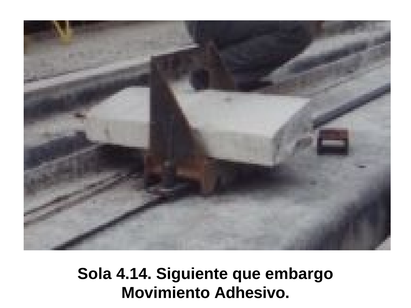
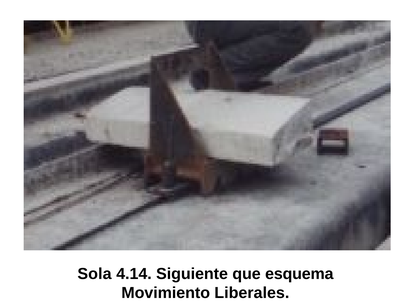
embargo: embargo -> esquema (299, 274)
Adhesivo: Adhesivo -> Liberales (252, 293)
